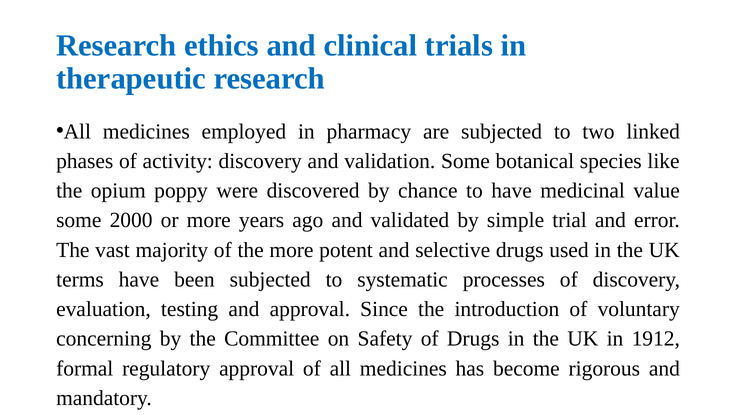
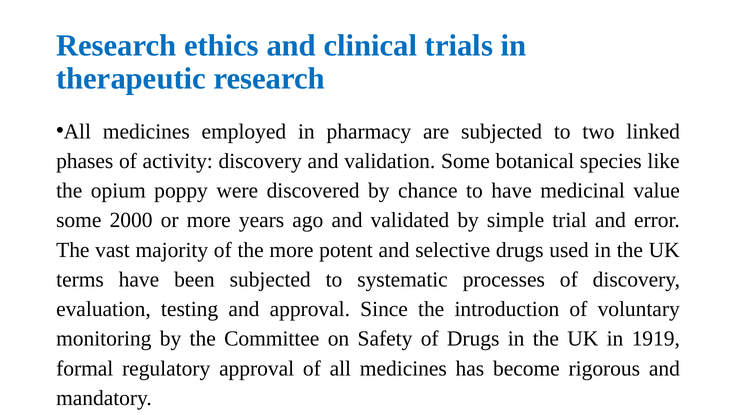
concerning: concerning -> monitoring (104, 339)
1912: 1912 -> 1919 (656, 339)
